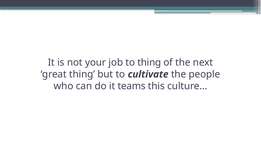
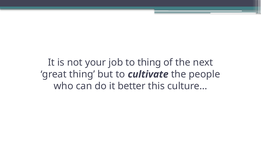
teams: teams -> better (132, 86)
